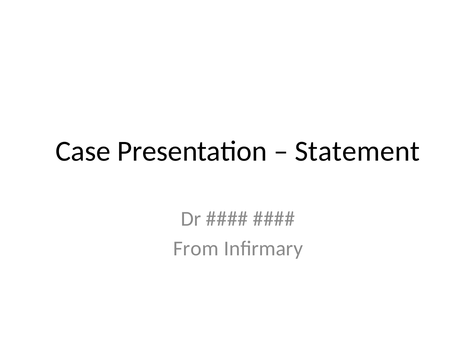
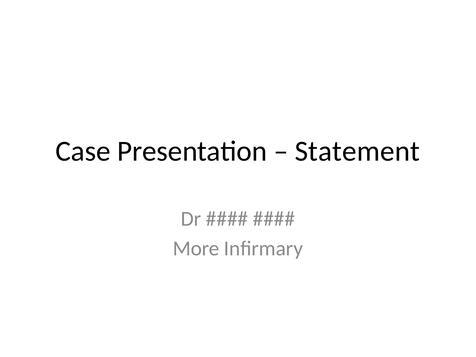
From: From -> More (196, 248)
